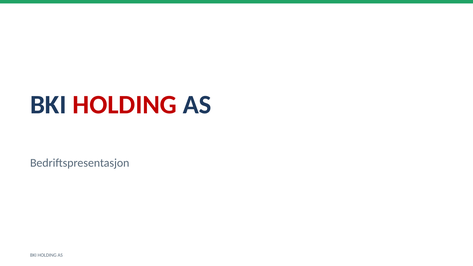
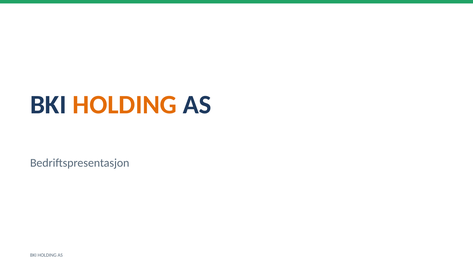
HOLDING colour: red -> orange (125, 105)
